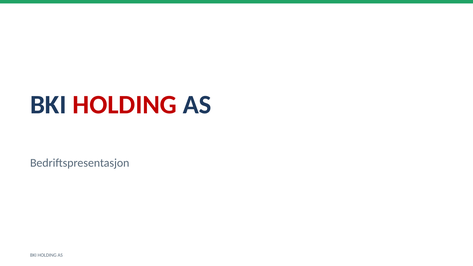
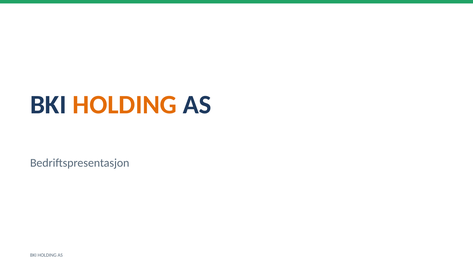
HOLDING colour: red -> orange (125, 105)
